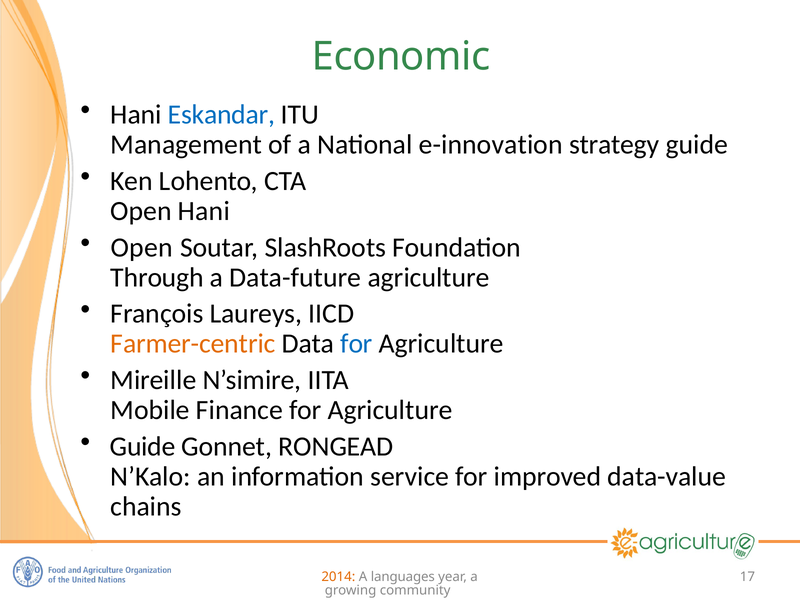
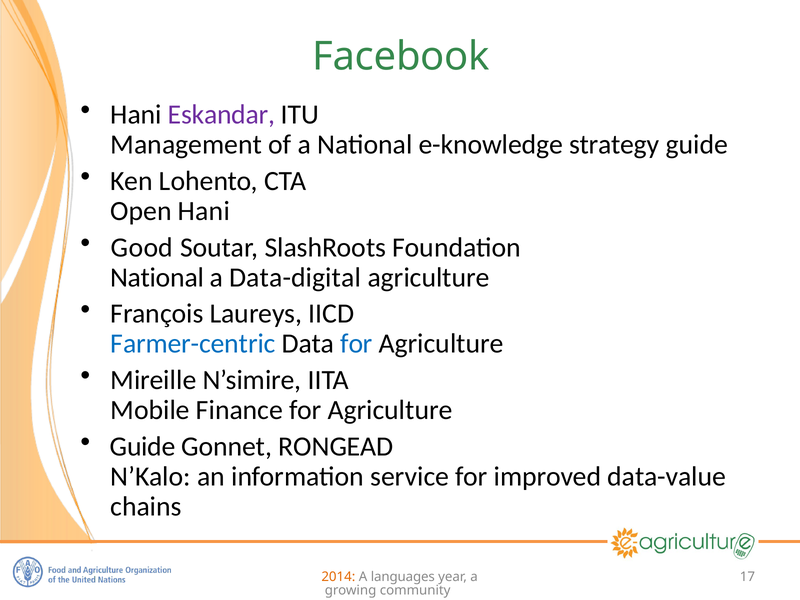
Economic: Economic -> Facebook (401, 57)
Eskandar colour: blue -> purple (221, 115)
e-innovation: e-innovation -> e-knowledge (491, 145)
Open: Open -> Good (142, 247)
Through: Through -> National (157, 277)
Data-future: Data-future -> Data-digital (295, 277)
Farmer-centric colour: orange -> blue (193, 344)
